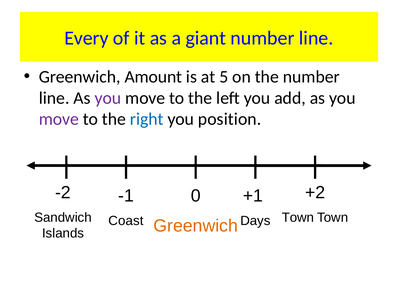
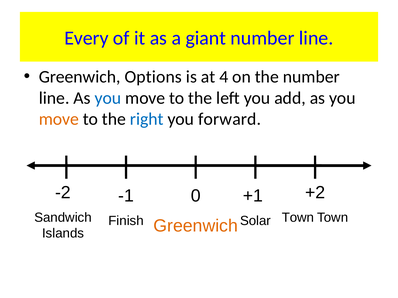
Amount: Amount -> Options (153, 77)
5: 5 -> 4 (224, 77)
you colour: purple -> blue (108, 98)
move colour: purple -> orange (59, 119)
position: position -> forward (230, 119)
Coast: Coast -> Finish (126, 221)
Days: Days -> Solar (255, 221)
